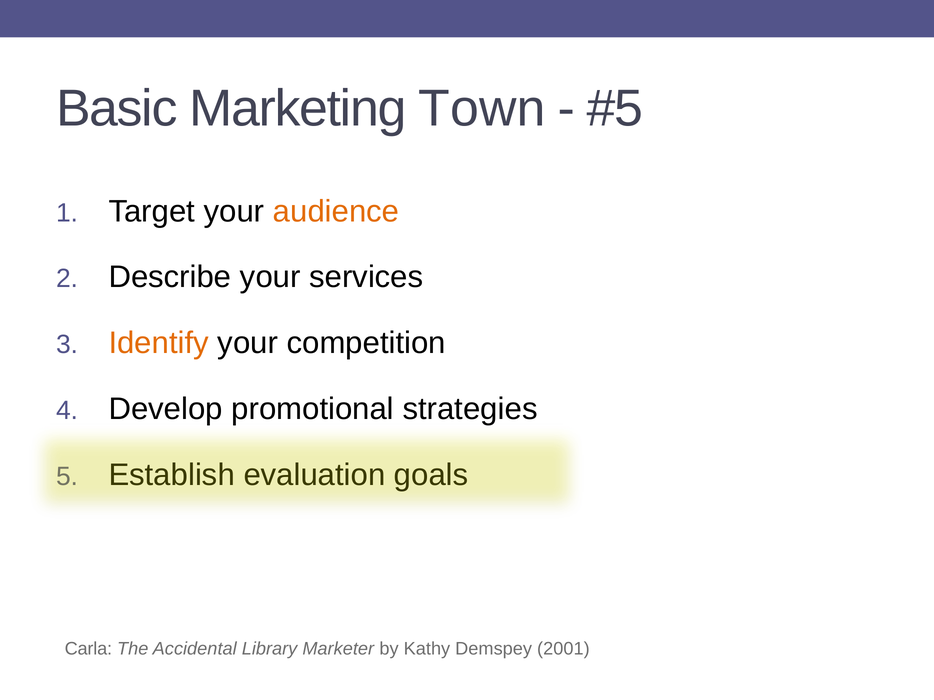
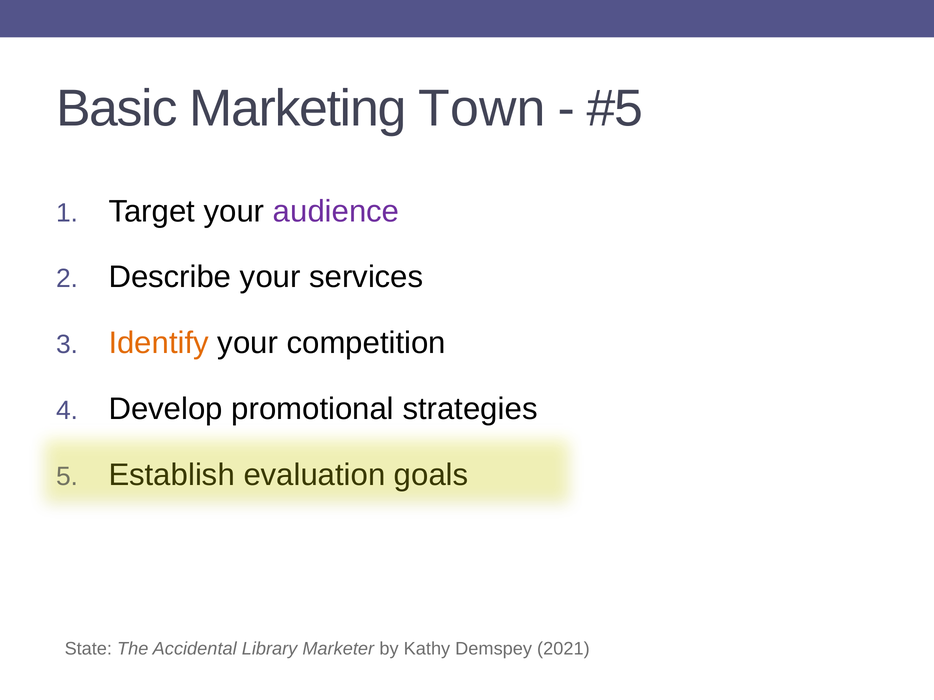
audience colour: orange -> purple (336, 211)
Carla: Carla -> State (88, 649)
2001: 2001 -> 2021 (563, 649)
